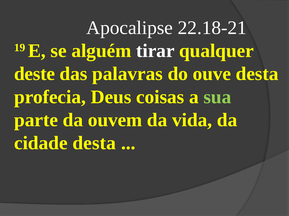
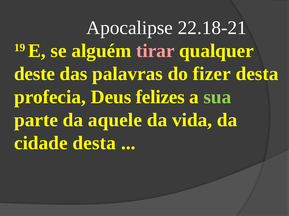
tirar colour: white -> pink (155, 51)
ouve: ouve -> fizer (212, 74)
coisas: coisas -> felizes (160, 97)
ouvem: ouvem -> aquele (115, 120)
